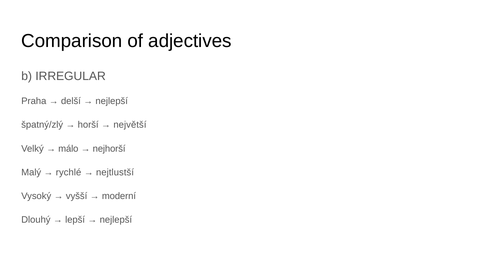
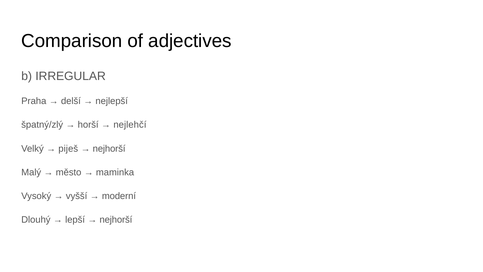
největší: největší -> nejlehčí (130, 125)
málo: málo -> piješ (68, 148)
rychlé: rychlé -> město (69, 172)
nejtlustší: nejtlustší -> maminka (115, 172)
nejlepší: nejlepší -> nejhorší (116, 219)
